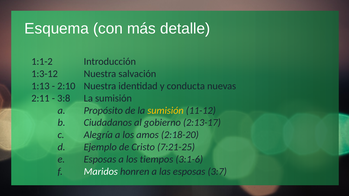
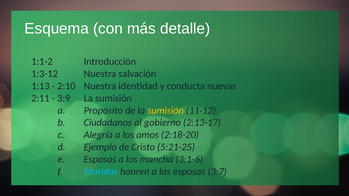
3:8: 3:8 -> 3:9 (64, 98)
7:21-25: 7:21-25 -> 5:21-25 (176, 147)
tiempos: tiempos -> mancha (157, 159)
Maridos colour: white -> light blue (101, 172)
